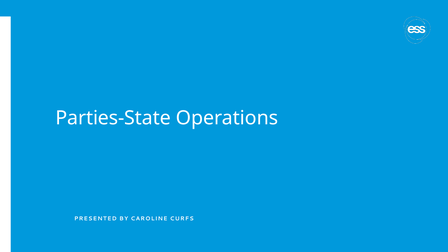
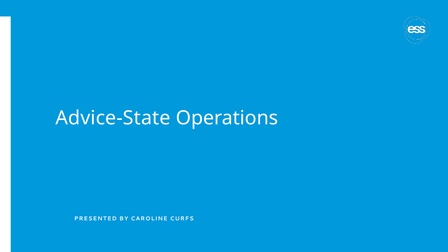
Parties-State: Parties-State -> Advice-State (113, 118)
